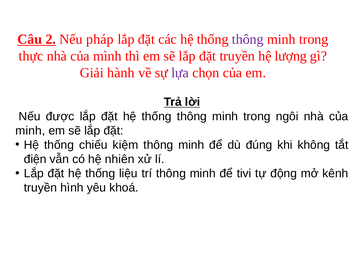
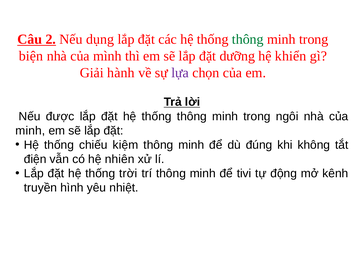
pháp: pháp -> dụng (100, 39)
thông colour: purple -> green (248, 39)
thực: thực -> biện (31, 56)
đặt truyền: truyền -> dưỡng (237, 56)
lượng: lượng -> khiển (291, 56)
liệu: liệu -> trời (128, 174)
khoá: khoá -> nhiệt (124, 188)
